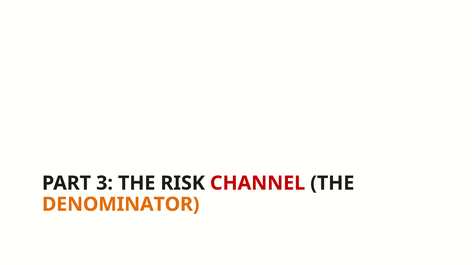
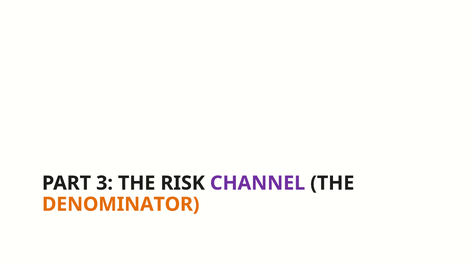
CHANNEL colour: red -> purple (258, 183)
